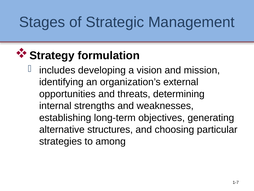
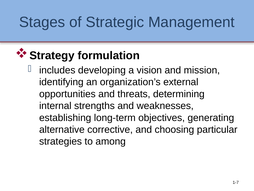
structures: structures -> corrective (110, 129)
